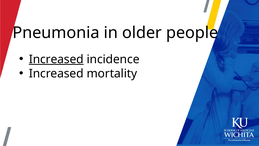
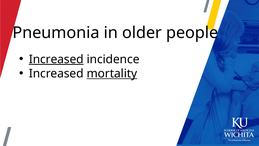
mortality underline: none -> present (112, 73)
